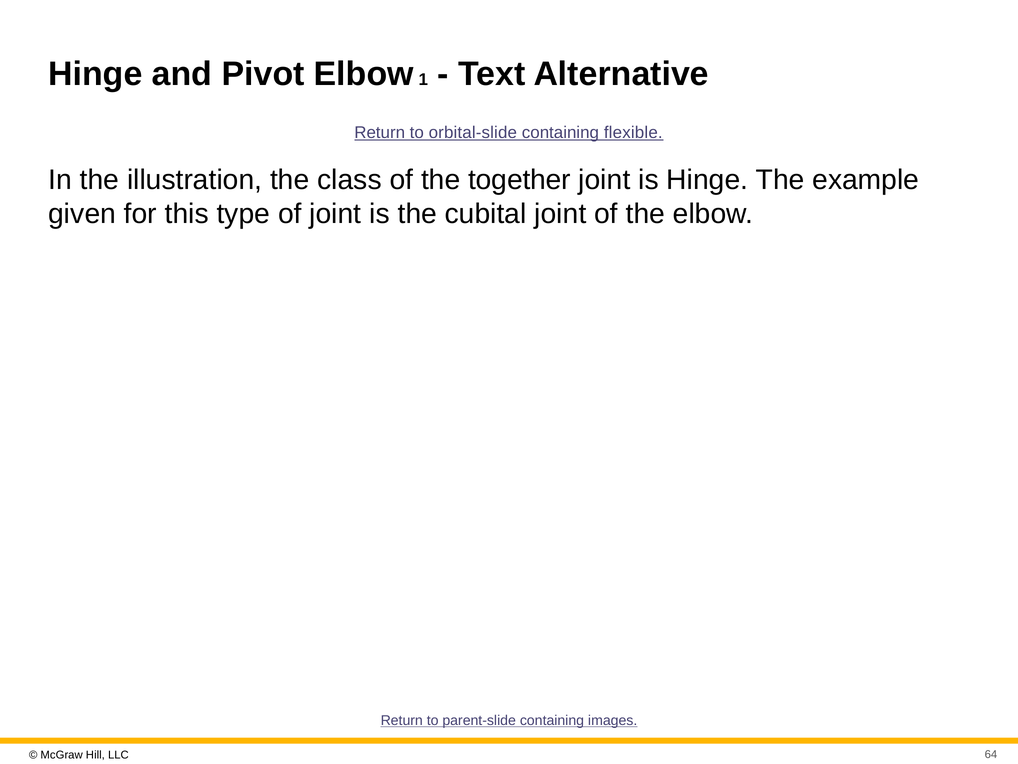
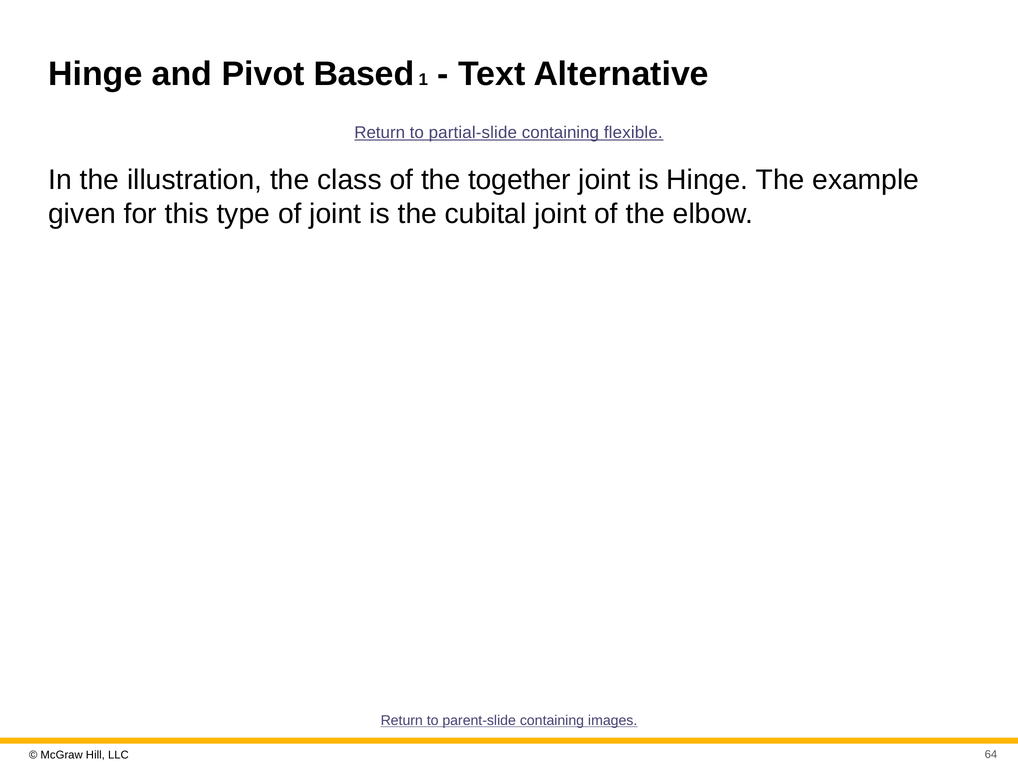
Pivot Elbow: Elbow -> Based (364, 74)
orbital-slide: orbital-slide -> partial-slide (473, 133)
